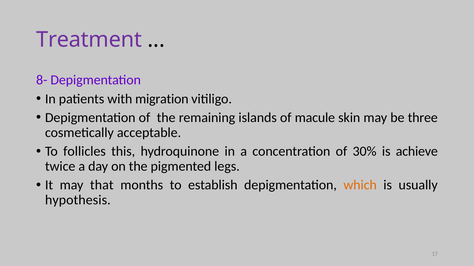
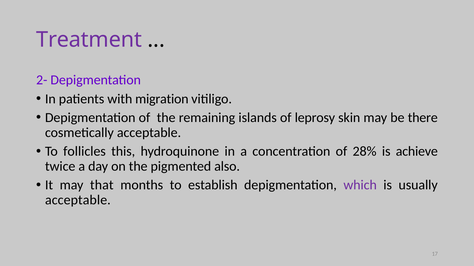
8-: 8- -> 2- (42, 80)
macule: macule -> leprosy (315, 118)
three: three -> there (423, 118)
30%: 30% -> 28% (365, 152)
legs: legs -> also (227, 167)
which colour: orange -> purple (360, 186)
hypothesis: hypothesis -> acceptable (78, 200)
